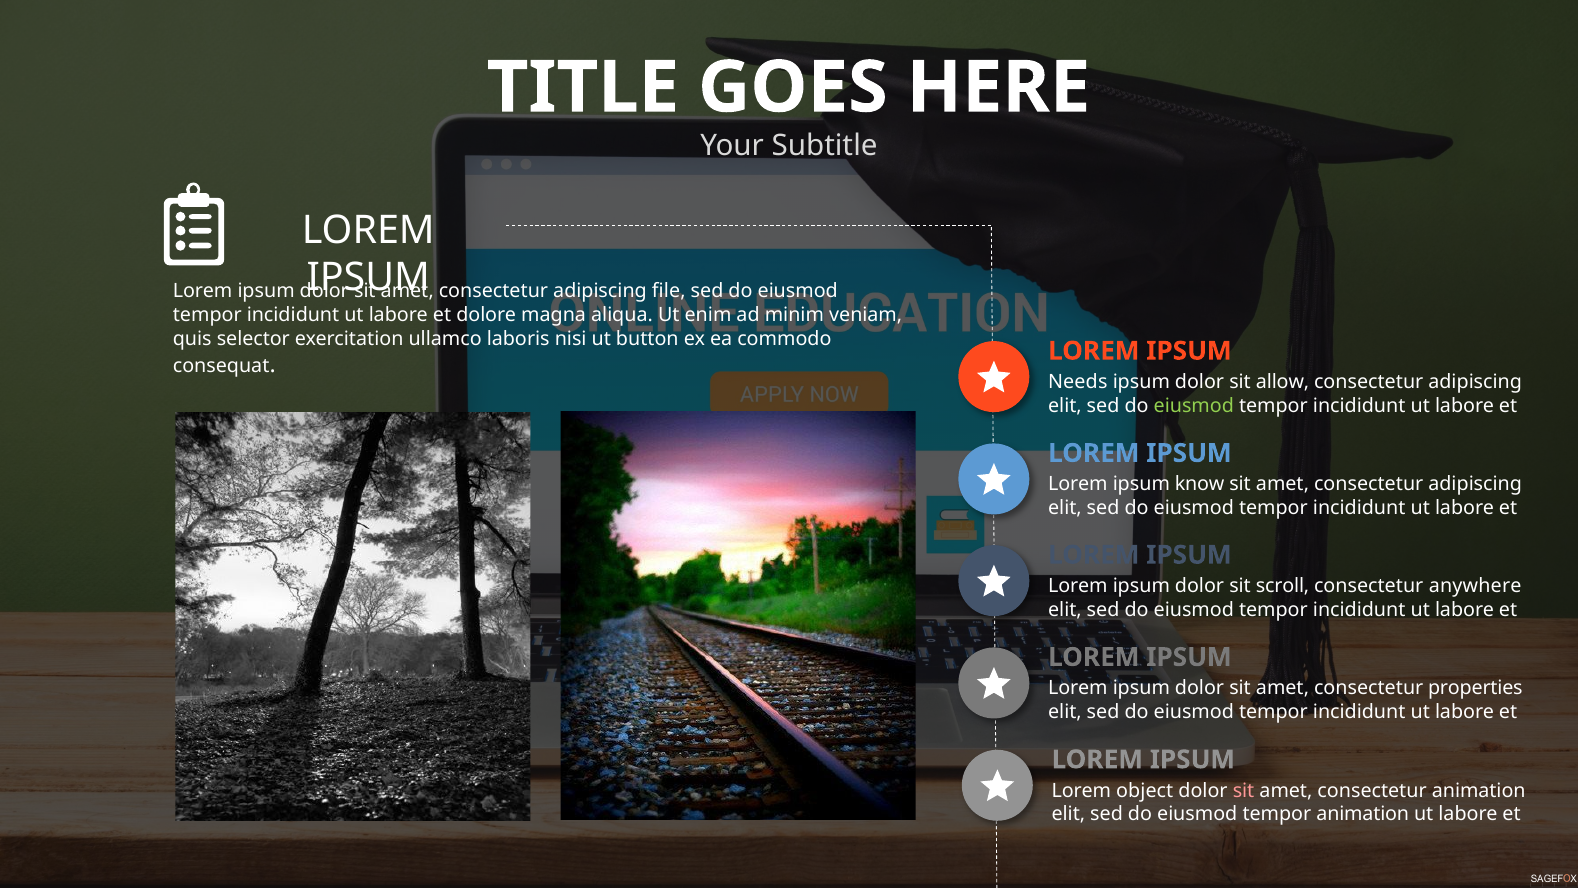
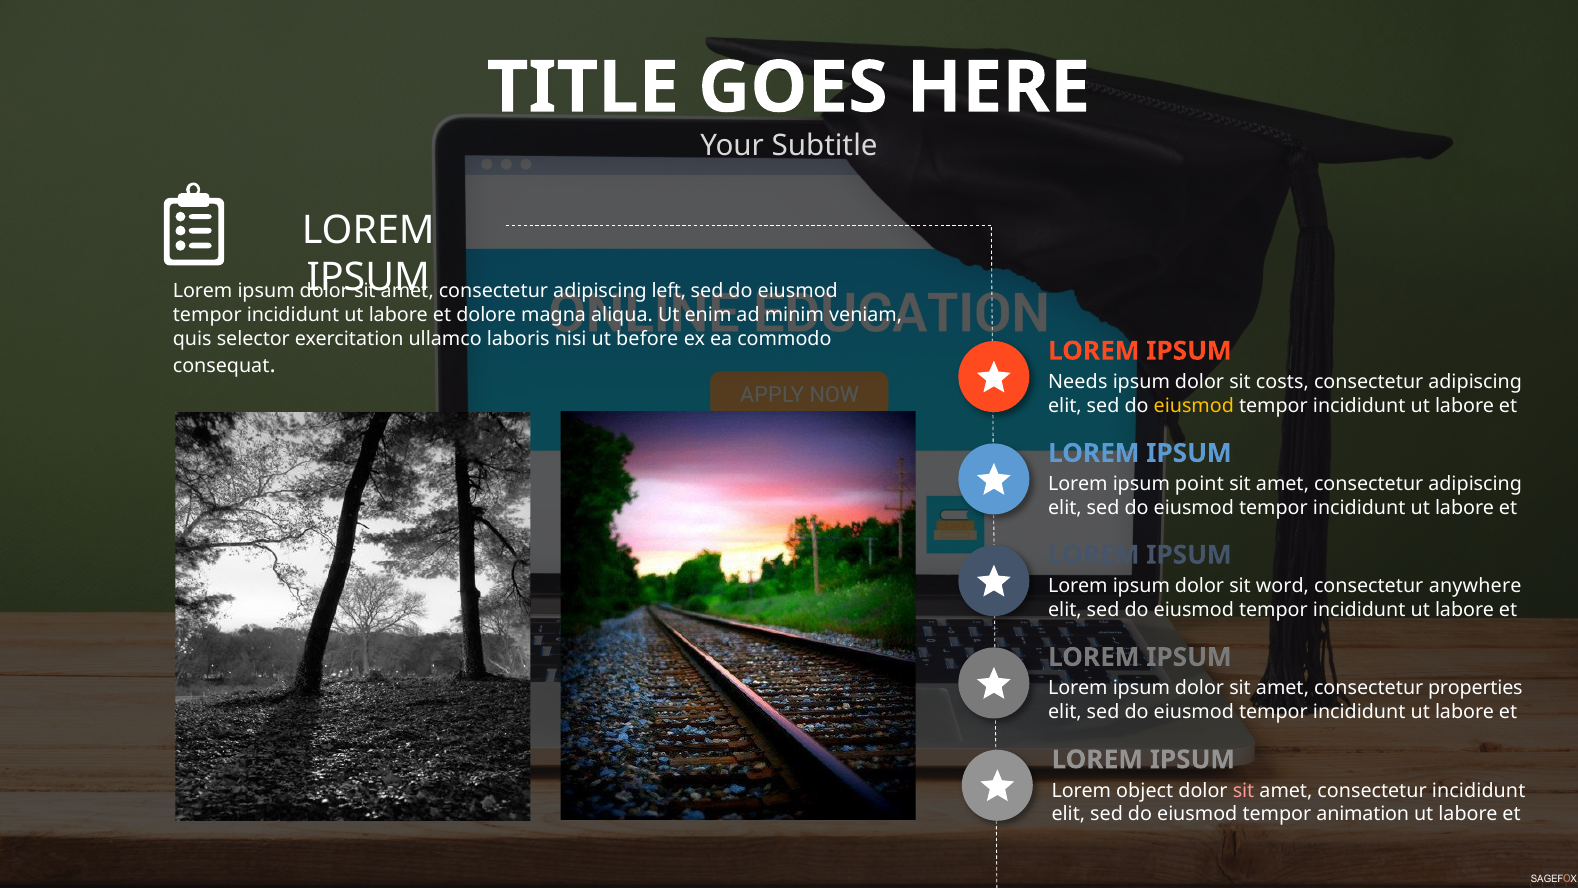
file: file -> left (669, 291)
button: button -> before (647, 339)
allow: allow -> costs (1282, 382)
eiusmod colour: light green -> yellow (1194, 406)
know: know -> point (1199, 484)
scroll: scroll -> word (1282, 586)
consectetur animation: animation -> incididunt (1479, 790)
